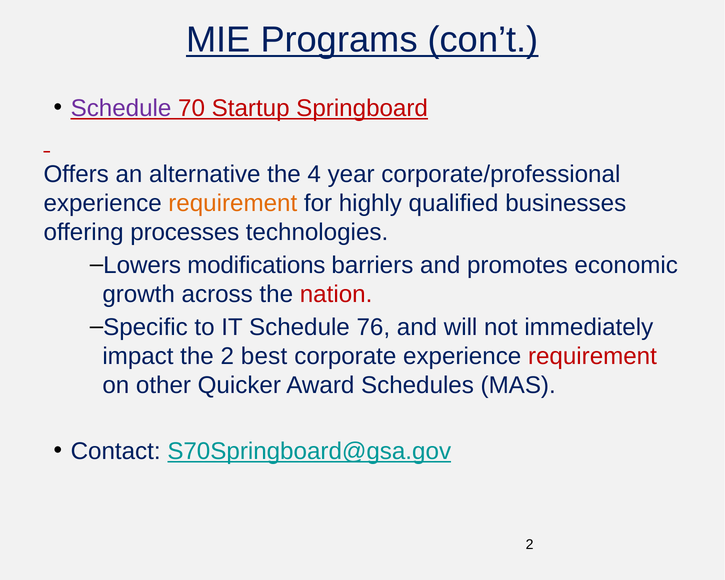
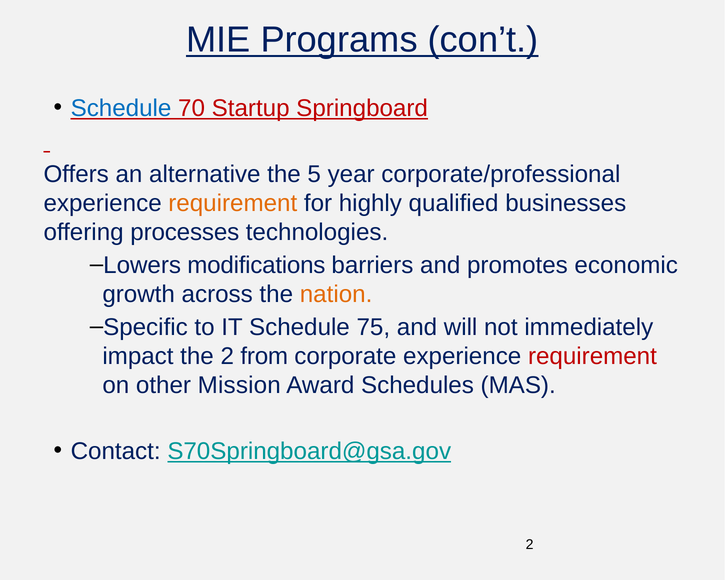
Schedule colour: purple -> blue (121, 108)
4: 4 -> 5 (314, 174)
nation colour: red -> orange (336, 294)
76: 76 -> 75 (373, 327)
best: best -> from (264, 356)
Quicker: Quicker -> Mission (239, 385)
